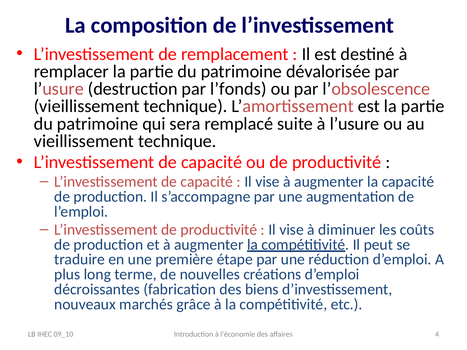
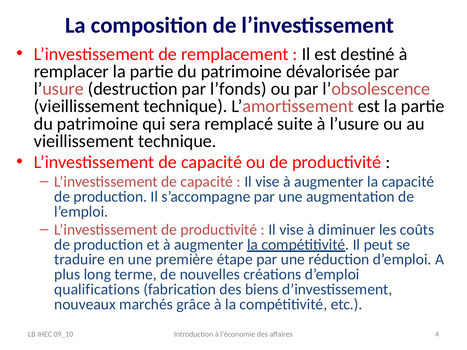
décroissantes: décroissantes -> qualifications (97, 290)
